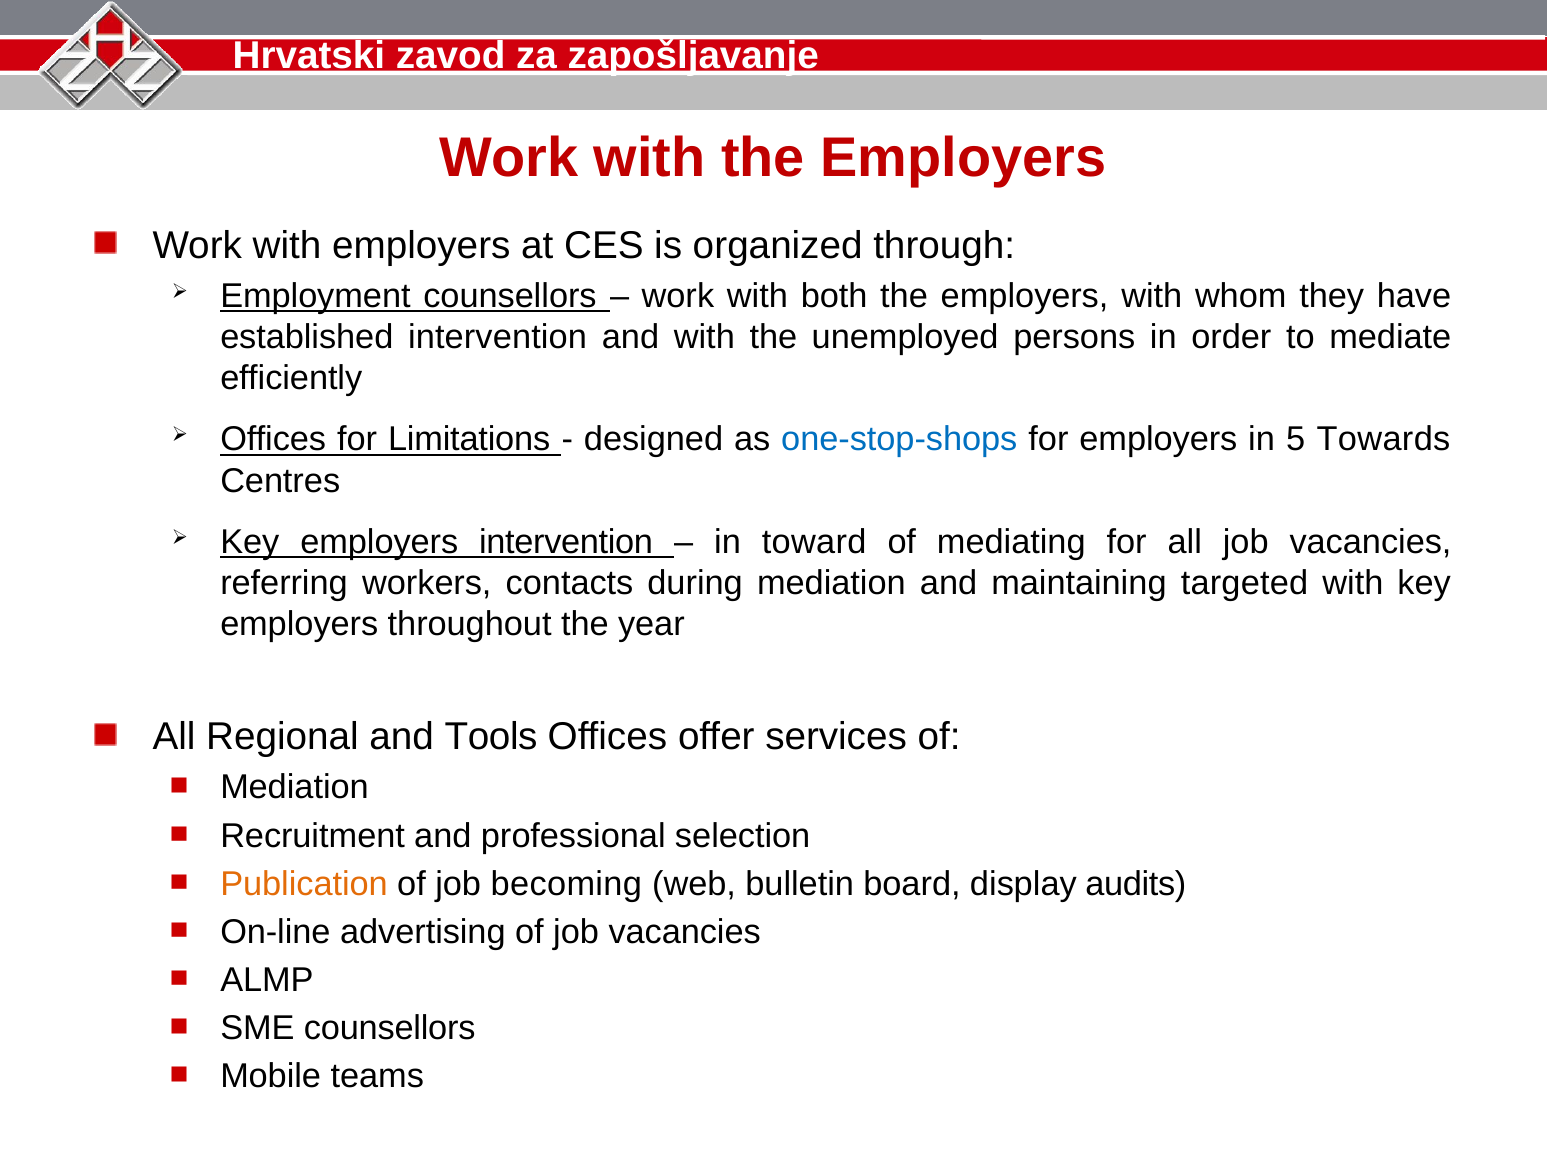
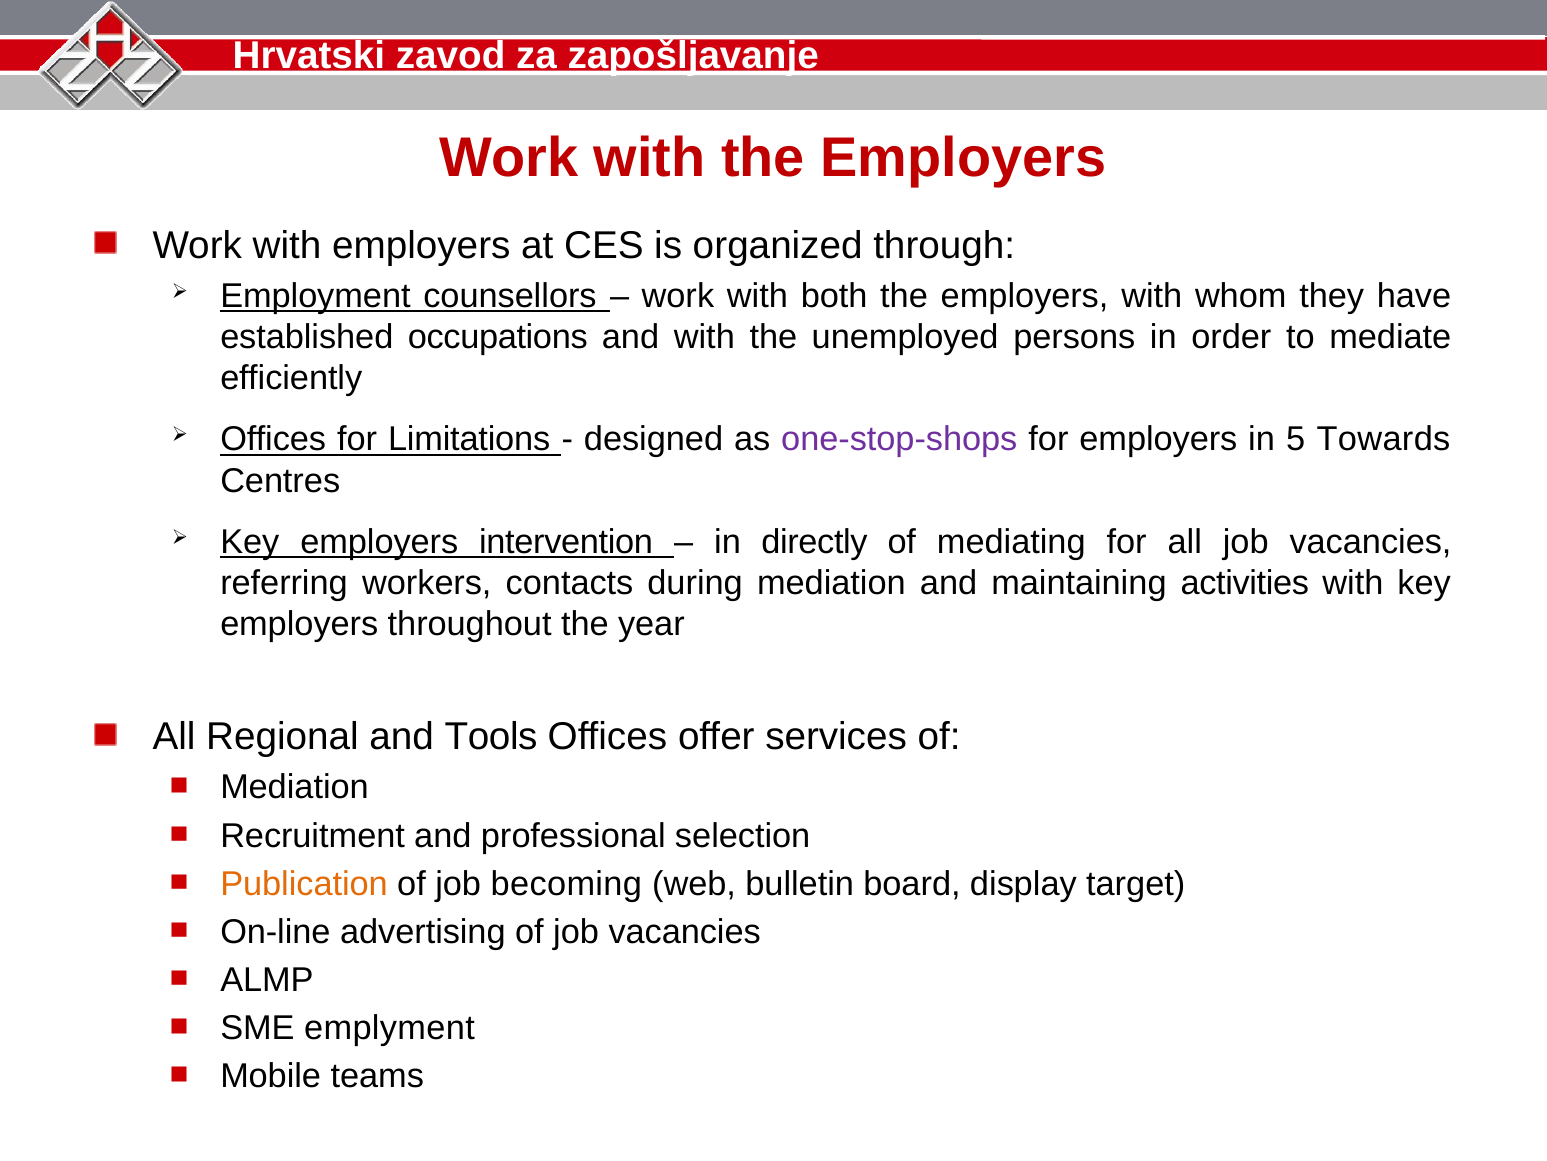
established intervention: intervention -> occupations (498, 337)
one-stop-shops colour: blue -> purple (899, 439)
toward: toward -> directly (814, 541)
targeted: targeted -> activities (1245, 583)
audits: audits -> target (1136, 883)
SME counsellors: counsellors -> emplyment (389, 1028)
